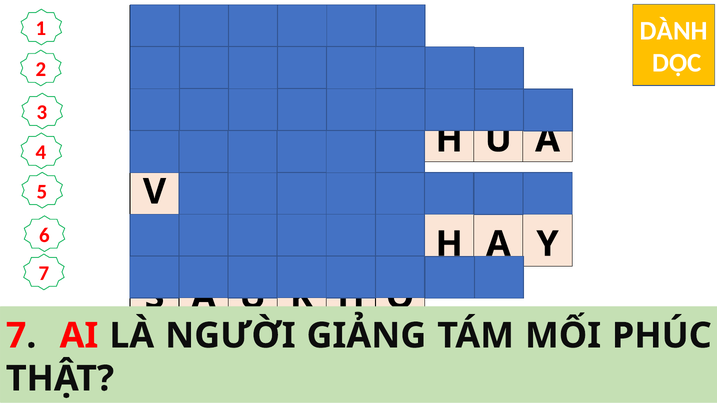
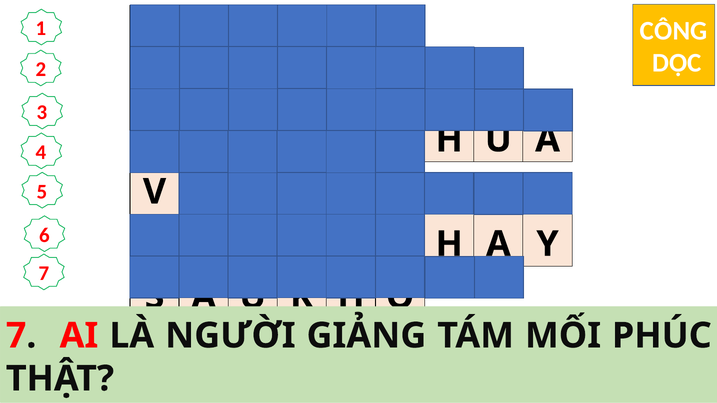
DÀNH: DÀNH -> CÔNG (674, 31)
